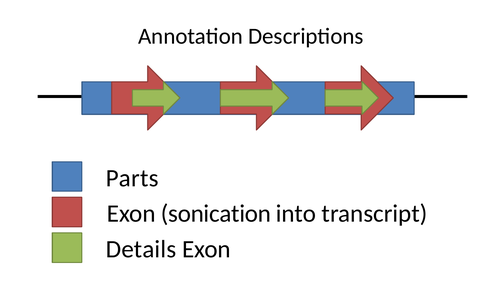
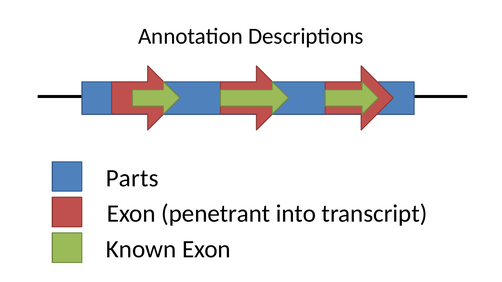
sonication: sonication -> penetrant (216, 214)
Details: Details -> Known (141, 249)
